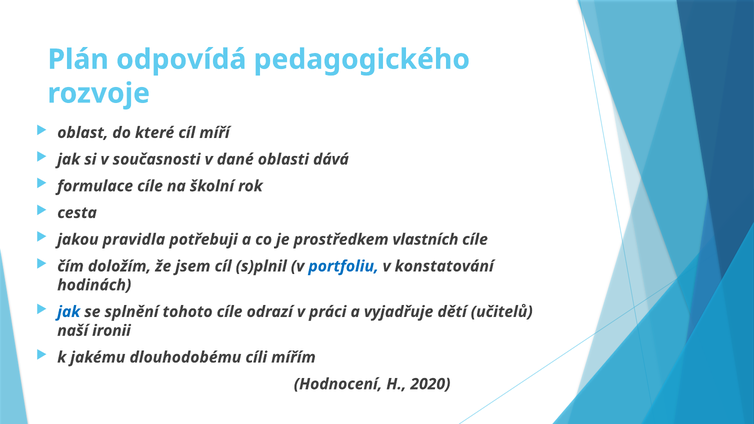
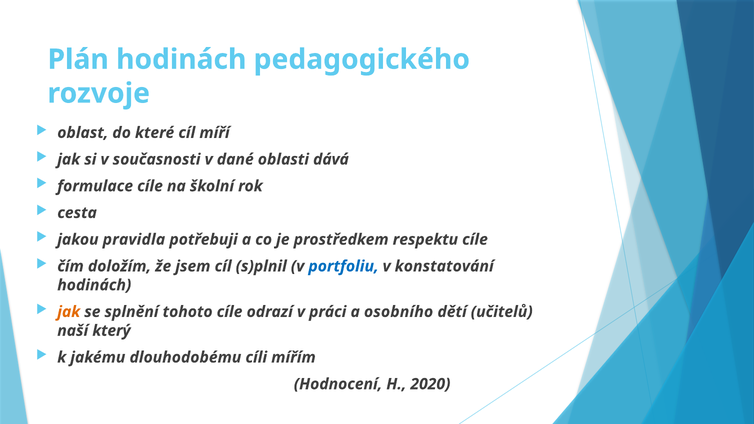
Plán odpovídá: odpovídá -> hodinách (181, 59)
vlastních: vlastních -> respektu (425, 240)
jak colour: blue -> orange (69, 312)
vyjadřuje: vyjadřuje -> osobního (399, 312)
ironii: ironii -> který (111, 331)
